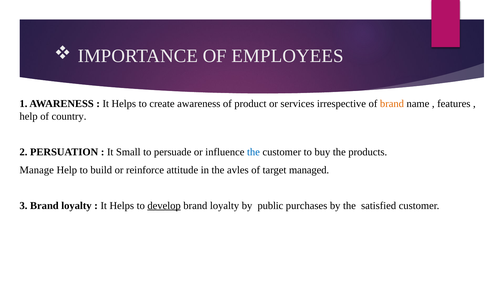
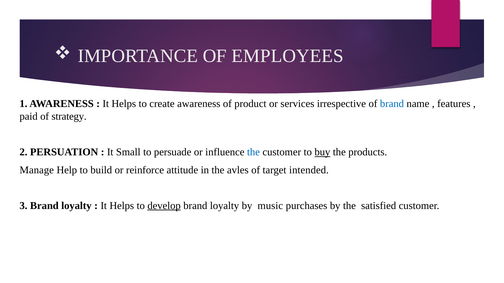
brand colour: orange -> blue (392, 104)
help: help -> paid (29, 117)
country: country -> strategy (69, 117)
buy underline: none -> present (322, 152)
managed: managed -> intended (309, 170)
public: public -> music (270, 206)
